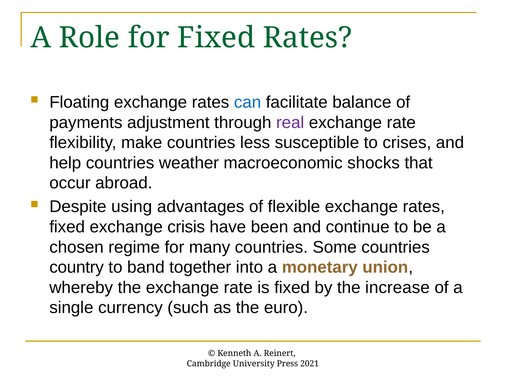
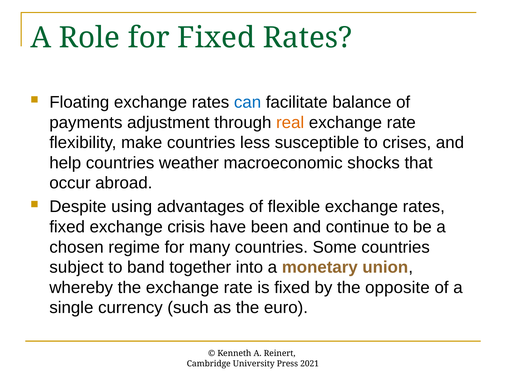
real colour: purple -> orange (290, 123)
country: country -> subject (76, 268)
increase: increase -> opposite (397, 288)
